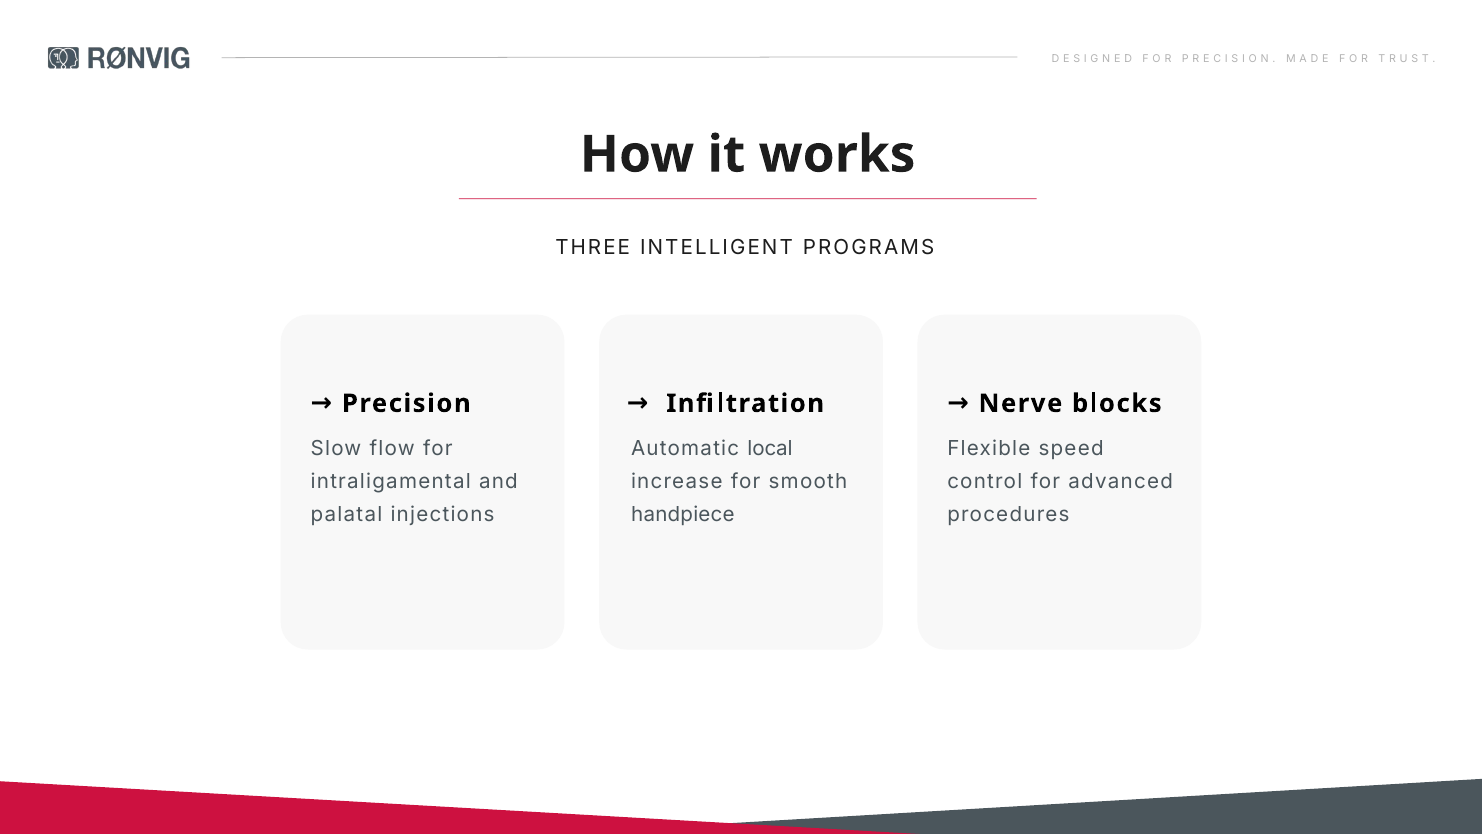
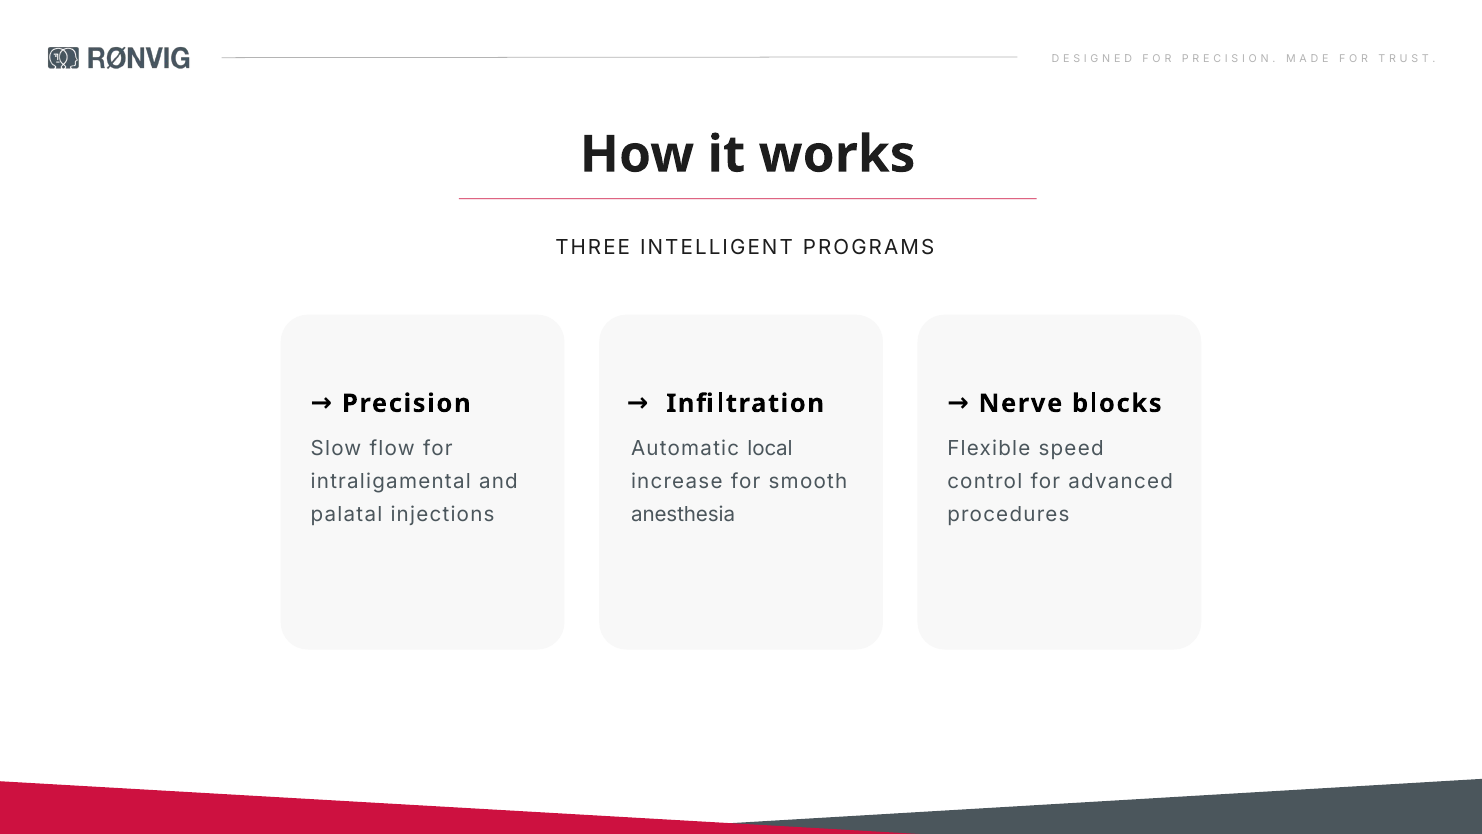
handpiece: handpiece -> anesthesia (683, 515)
